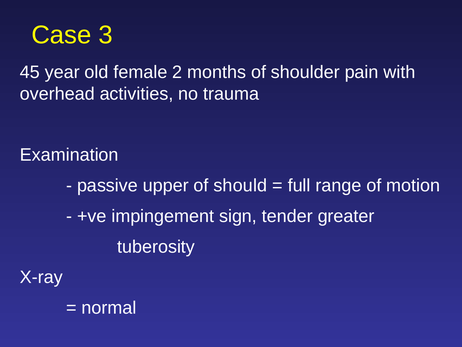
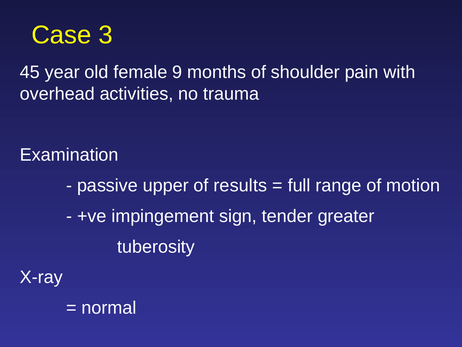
2: 2 -> 9 (177, 72)
should: should -> results (240, 185)
